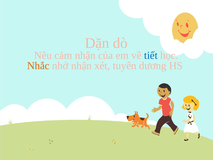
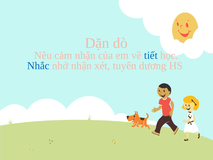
Nhắc colour: orange -> blue (38, 66)
